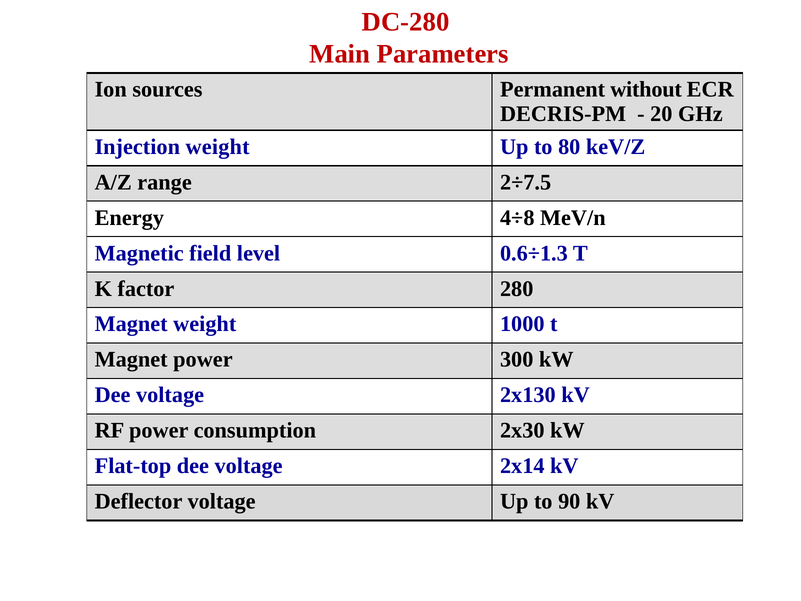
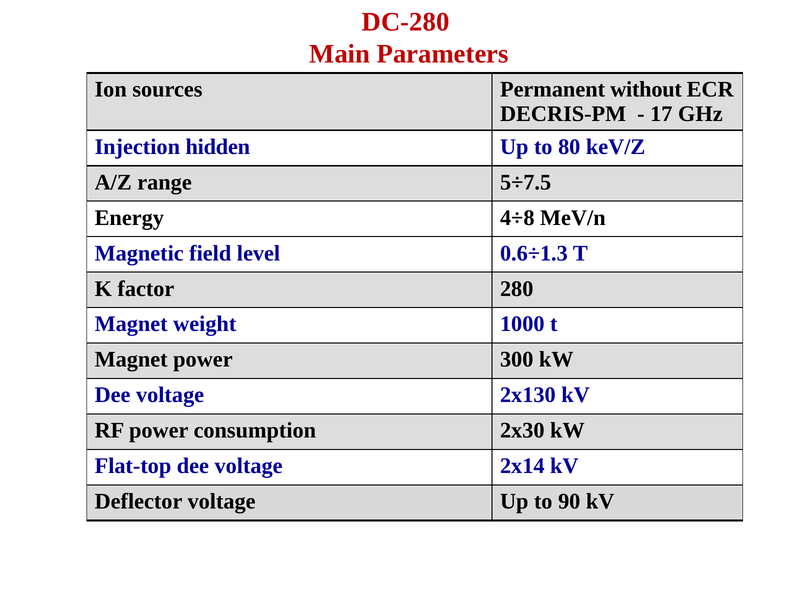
20: 20 -> 17 (661, 114)
Injection weight: weight -> hidden (218, 147)
2÷7.5: 2÷7.5 -> 5÷7.5 (526, 182)
